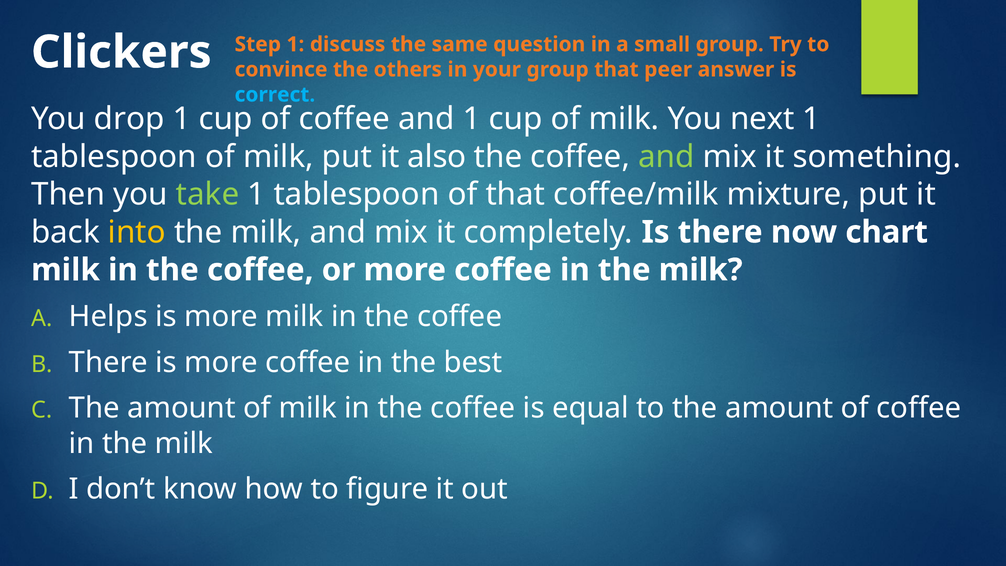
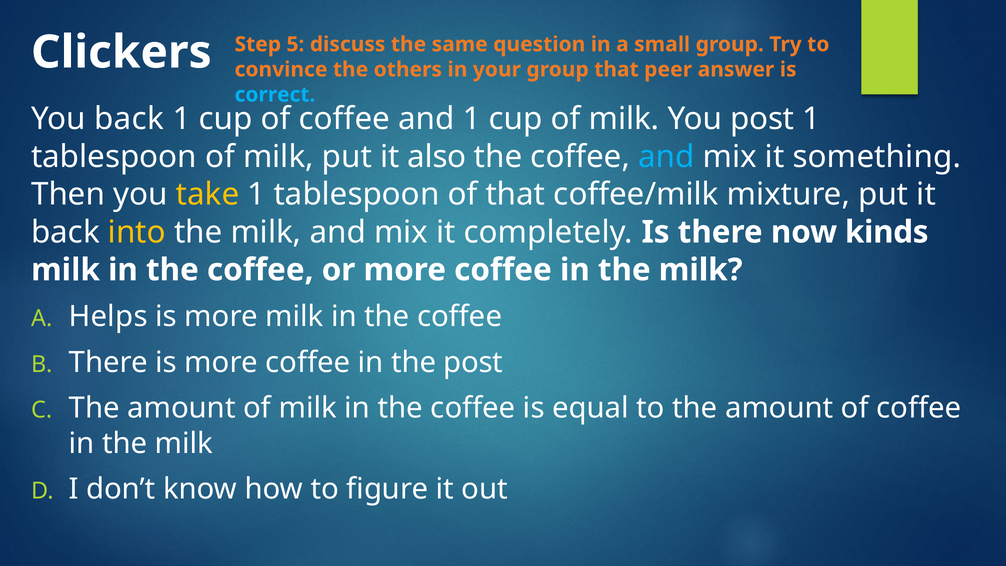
Step 1: 1 -> 5 (295, 44)
You drop: drop -> back (129, 119)
You next: next -> post (762, 119)
and colour: light green -> light blue (666, 157)
take colour: light green -> yellow (208, 194)
chart: chart -> kinds (887, 232)
the best: best -> post (473, 362)
